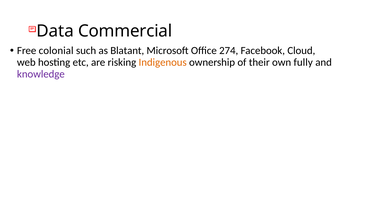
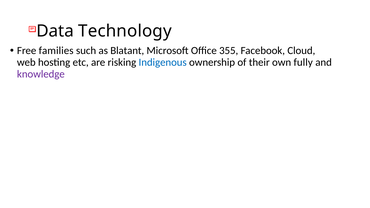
Commercial: Commercial -> Technology (125, 31)
colonial: colonial -> families (56, 51)
274: 274 -> 355 (229, 51)
Indigenous colour: orange -> blue (163, 62)
